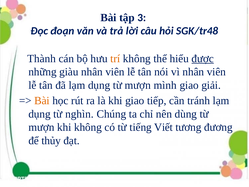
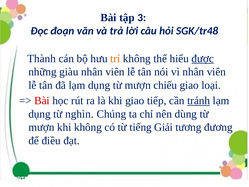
mình: mình -> chiếu (165, 85)
giải: giải -> loại (211, 85)
Bài colour: orange -> red (42, 101)
tránh underline: none -> present (199, 101)
Viết: Viết -> Giải (164, 127)
thủy: thủy -> điều (51, 140)
